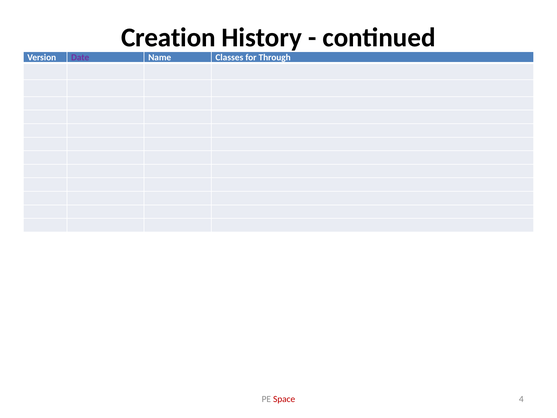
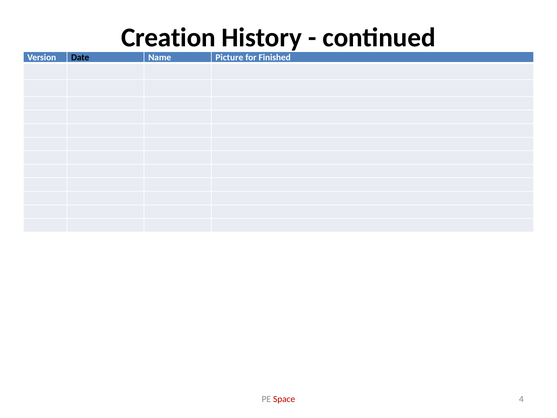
Date colour: purple -> black (80, 57)
Classes: Classes -> Picture (229, 57)
Through: Through -> Finished (275, 57)
